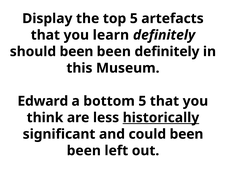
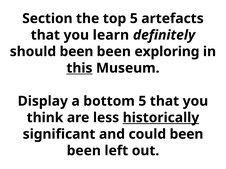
Display: Display -> Section (47, 19)
been definitely: definitely -> exploring (167, 52)
this underline: none -> present (79, 68)
Edward: Edward -> Display (43, 101)
